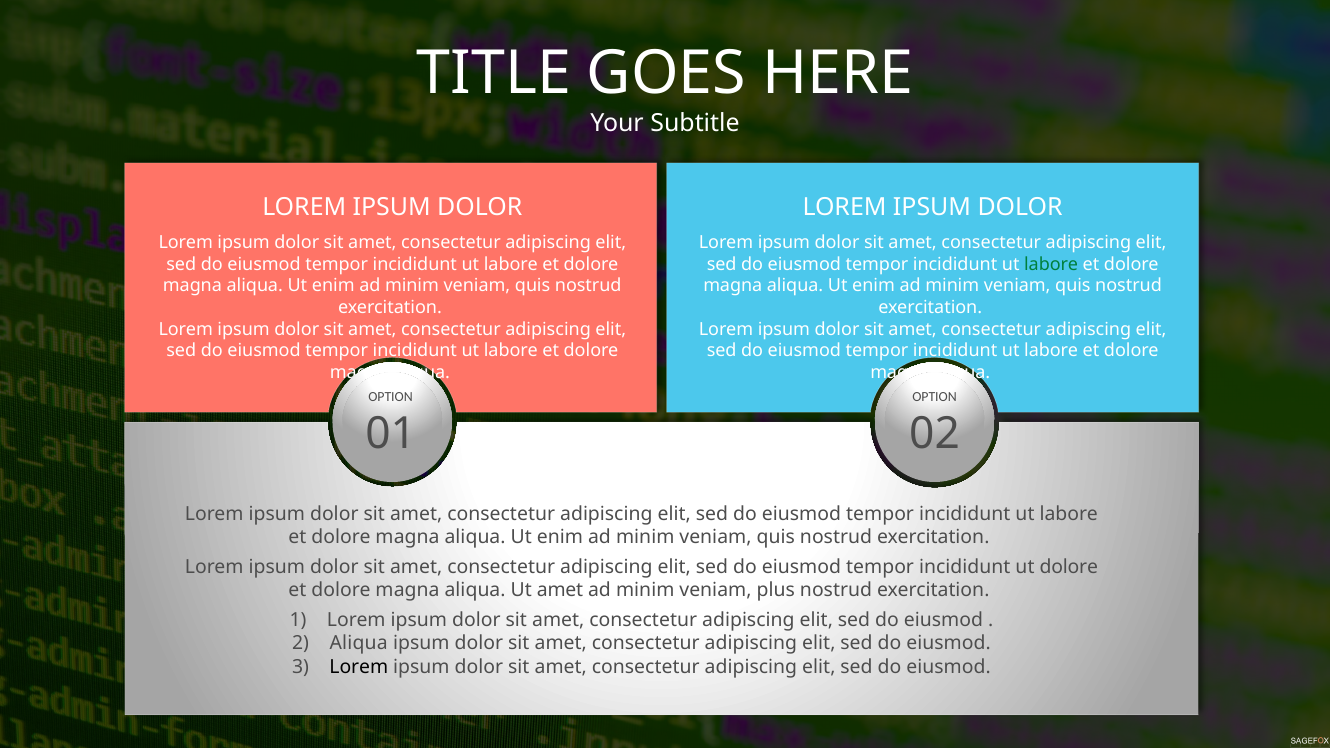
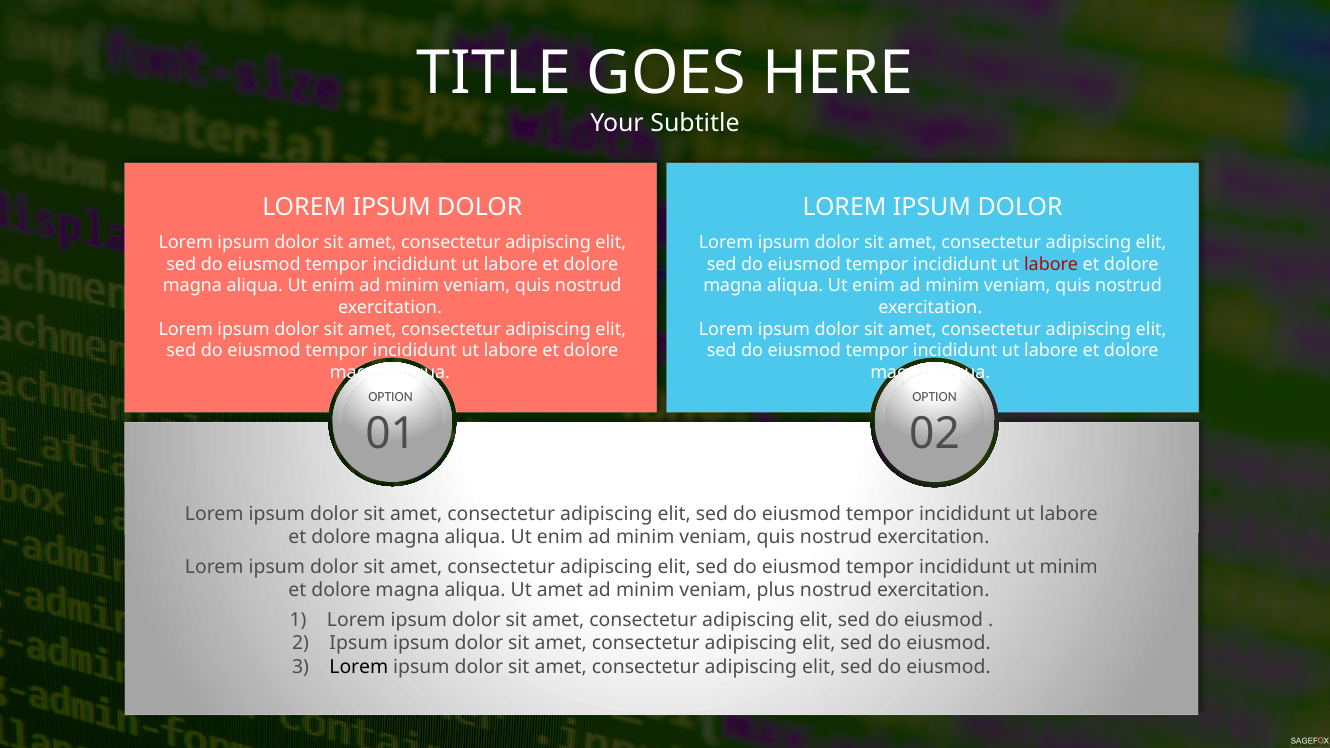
labore colour: green -> red (1051, 264)
ut dolore: dolore -> minim (1069, 567)
Aliqua: Aliqua -> Ipsum (359, 643)
